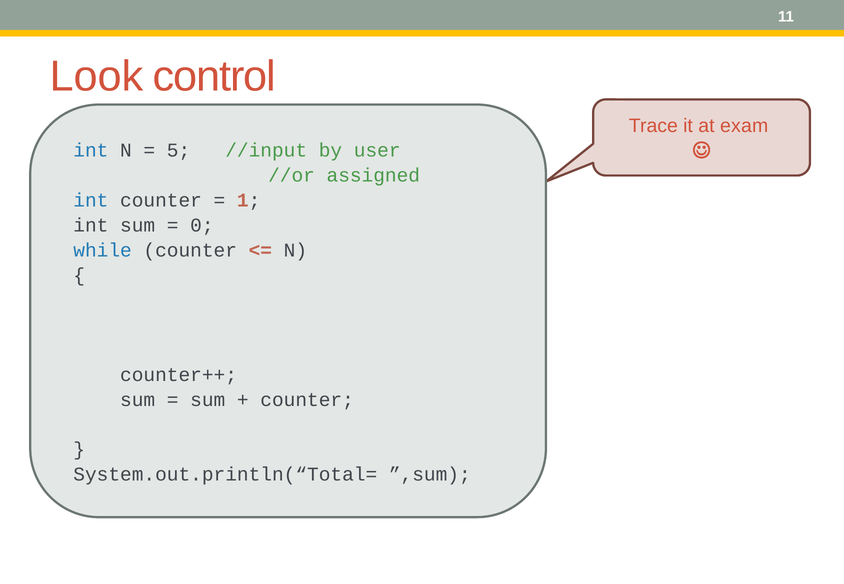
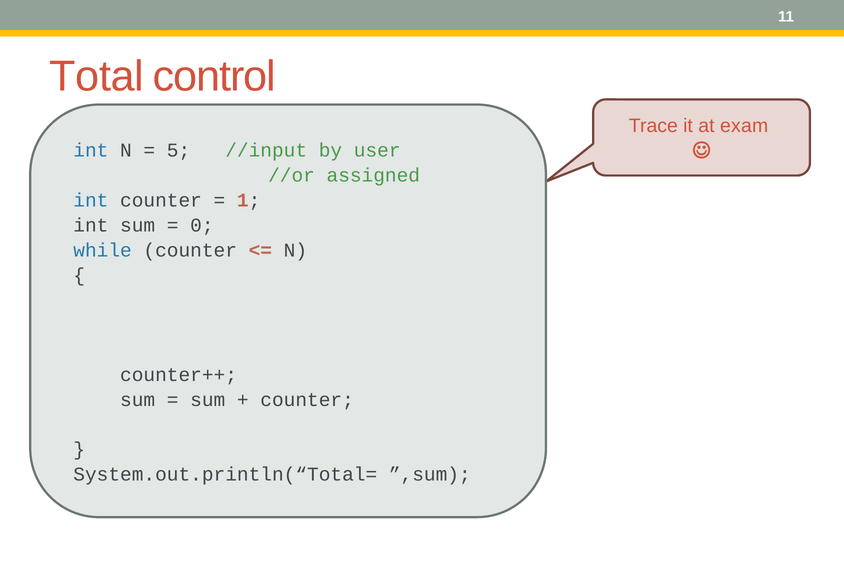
Look: Look -> Total (97, 77)
